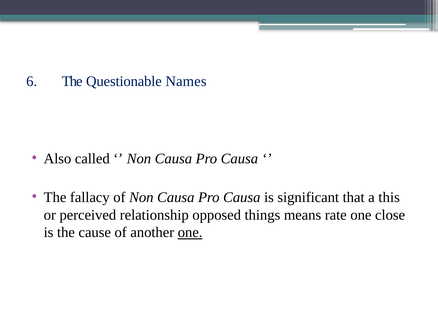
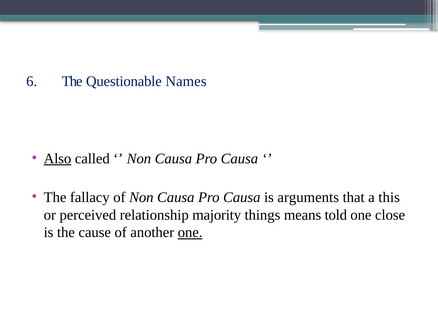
Also underline: none -> present (57, 158)
significant: significant -> arguments (308, 197)
opposed: opposed -> majority (217, 215)
rate: rate -> told (336, 215)
